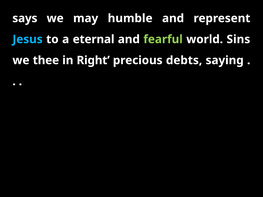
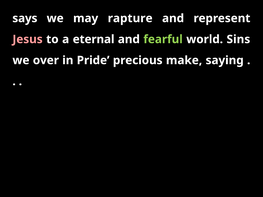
humble: humble -> rapture (130, 18)
Jesus colour: light blue -> pink (28, 39)
thee: thee -> over (46, 60)
Right: Right -> Pride (93, 60)
debts: debts -> make (184, 60)
